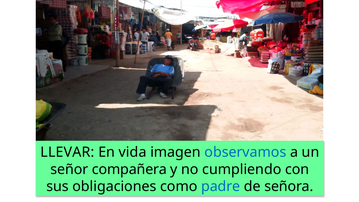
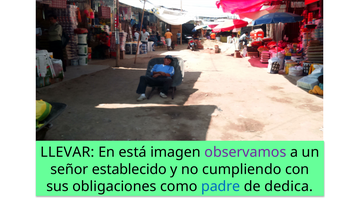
vida: vida -> está (133, 152)
observamos colour: blue -> purple (245, 152)
compañera: compañera -> establecido (129, 169)
señora: señora -> dedica (289, 186)
